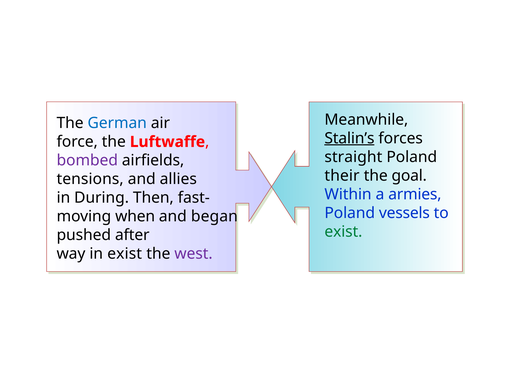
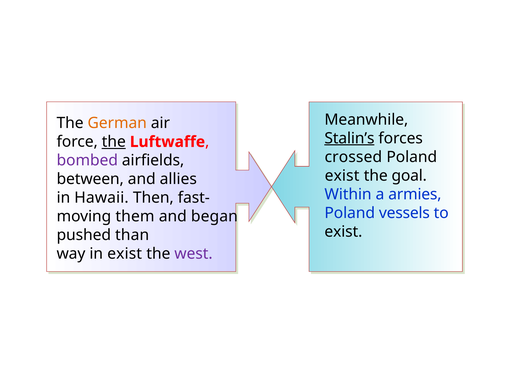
German colour: blue -> orange (117, 123)
the underline: none -> present (114, 142)
straight: straight -> crossed (353, 157)
their: their -> exist (342, 175)
tensions: tensions -> between (90, 179)
During: During -> Hawaii (101, 198)
when: when -> them (135, 216)
exist colour: green -> black (343, 231)
after: after -> than (132, 235)
